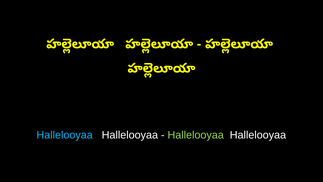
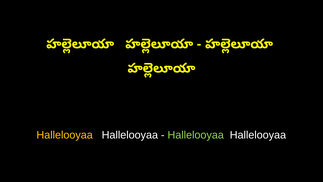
Hallelooyaa colour: light blue -> yellow (65, 135)
